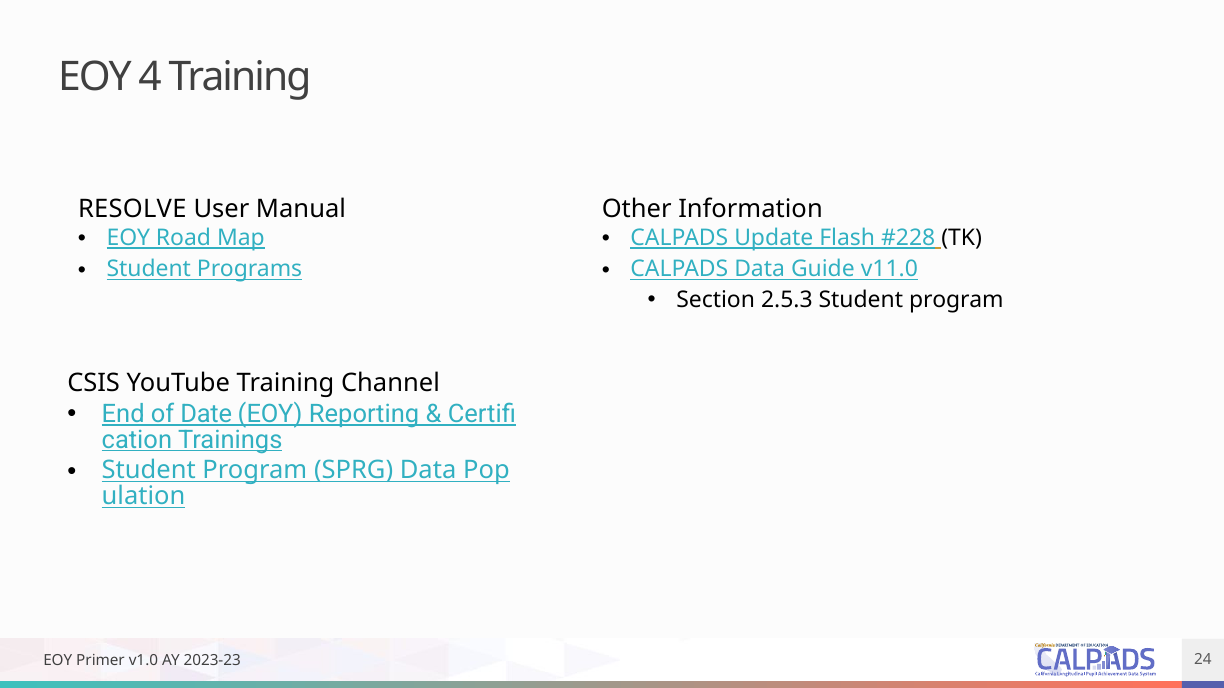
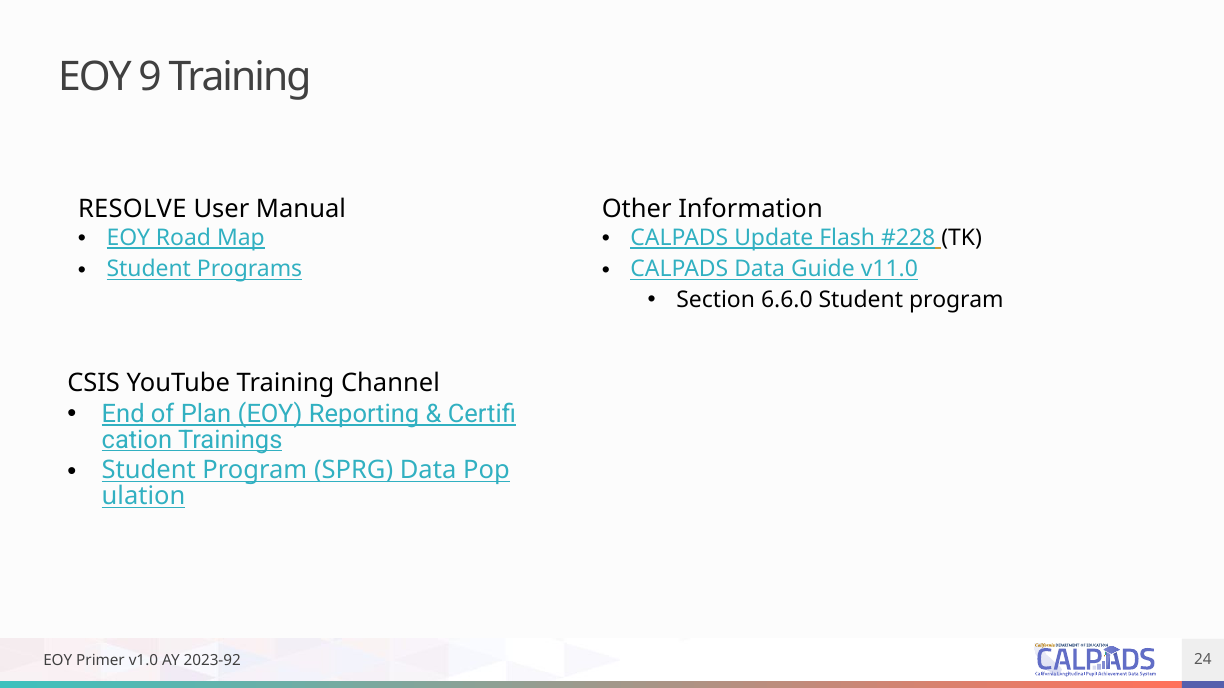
4: 4 -> 9 (150, 77)
2.5.3: 2.5.3 -> 6.6.0 (787, 300)
Date: Date -> Plan (206, 414)
2023-23: 2023-23 -> 2023-92 (212, 661)
